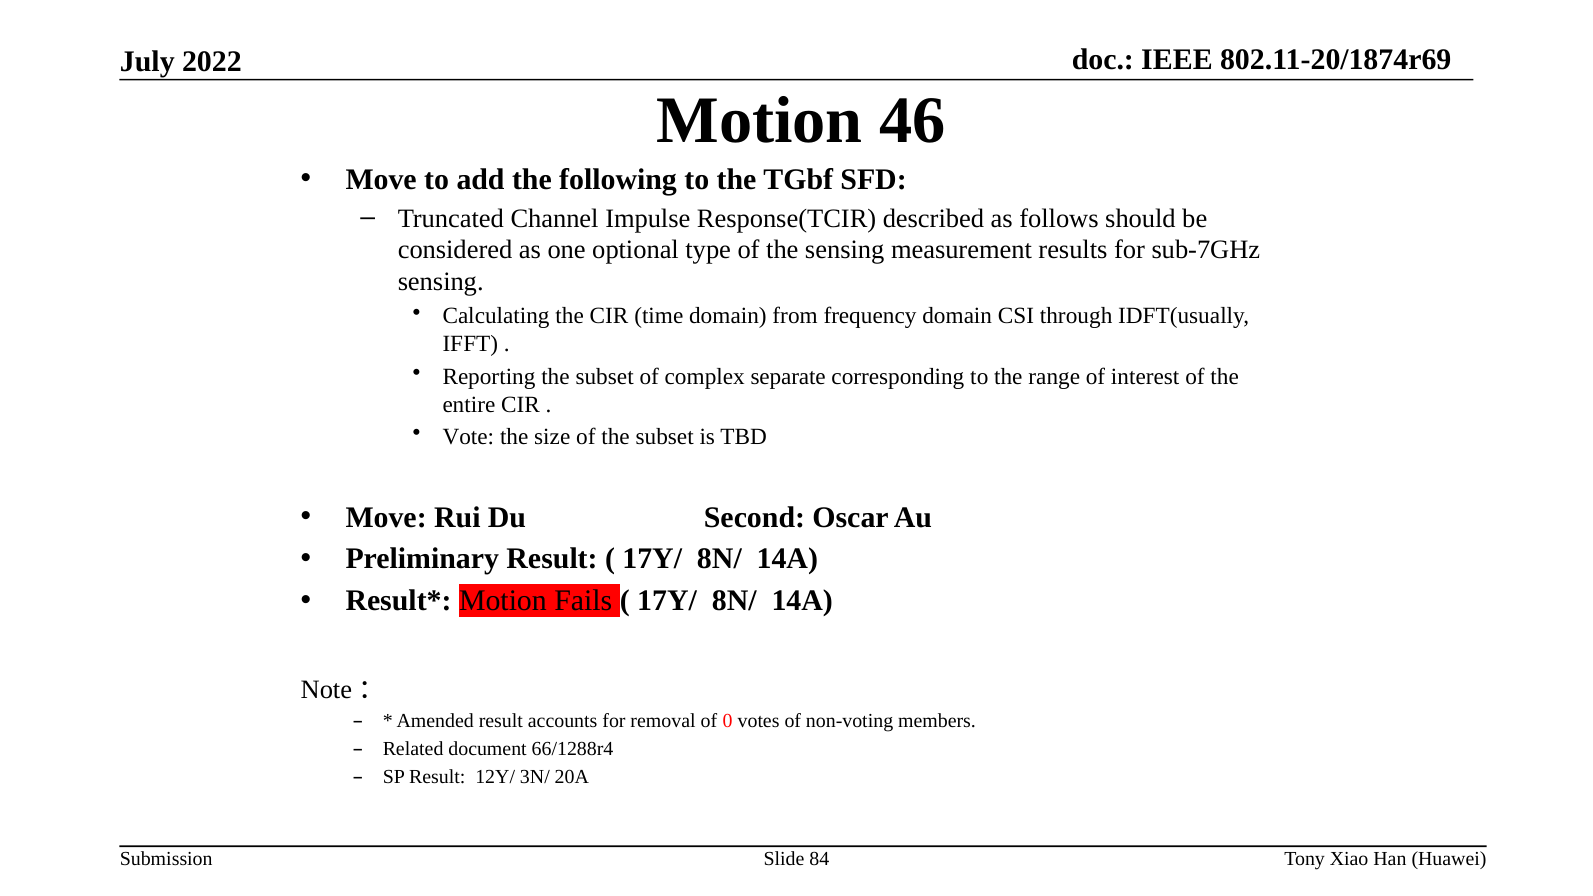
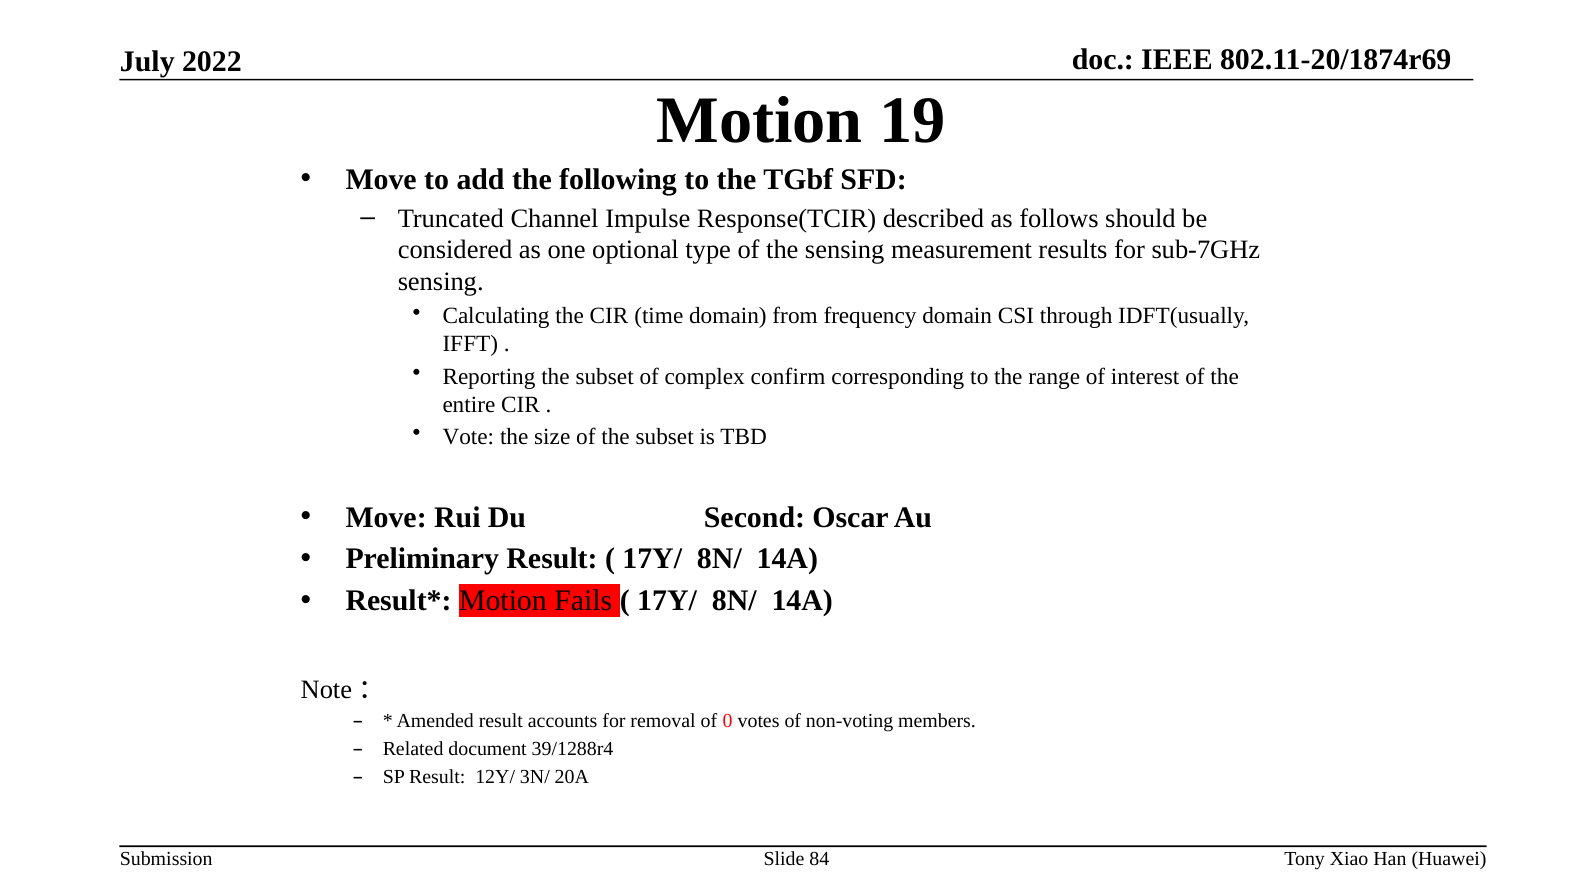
46: 46 -> 19 (913, 120)
separate: separate -> confirm (788, 377)
66/1288r4: 66/1288r4 -> 39/1288r4 (573, 749)
